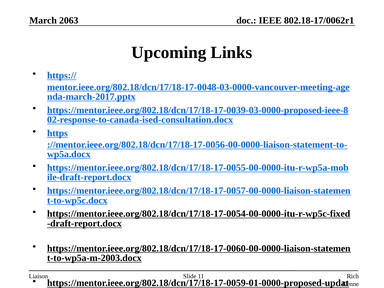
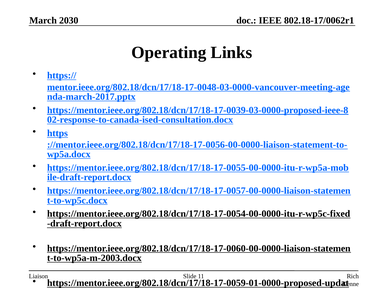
2063: 2063 -> 2030 (69, 20)
Upcoming: Upcoming -> Operating (169, 52)
